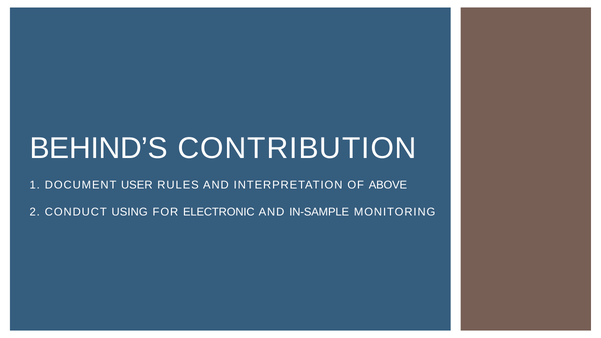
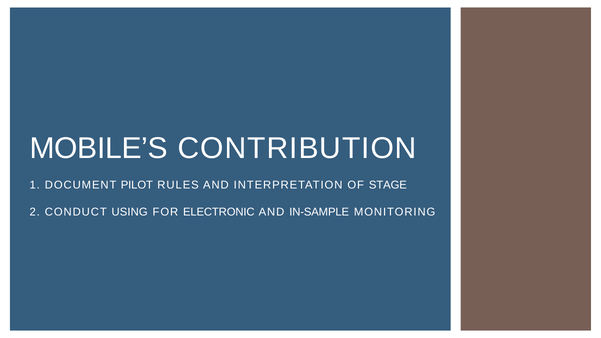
BEHIND’S: BEHIND’S -> MOBILE’S (99, 148)
USER: USER -> PILOT (137, 185)
ABOVE: ABOVE -> STAGE (388, 185)
